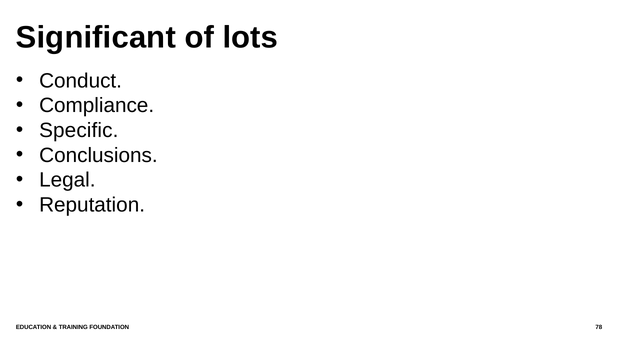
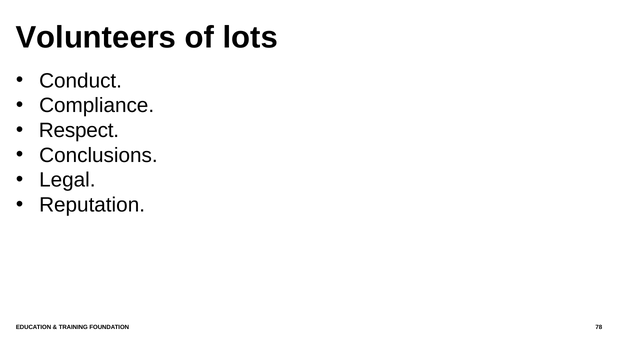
Significant: Significant -> Volunteers (96, 38)
Specific: Specific -> Respect (79, 131)
